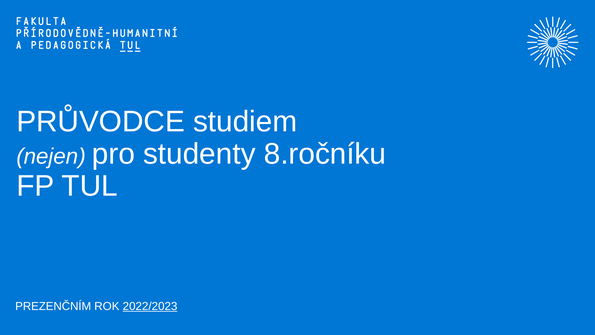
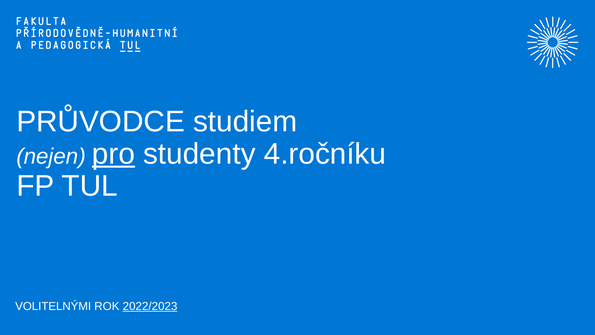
pro underline: none -> present (113, 154)
8.ročníku: 8.ročníku -> 4.ročníku (325, 154)
PREZENČNÍM: PREZENČNÍM -> VOLITELNÝMI (53, 306)
